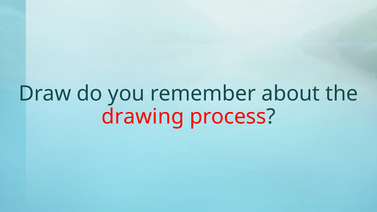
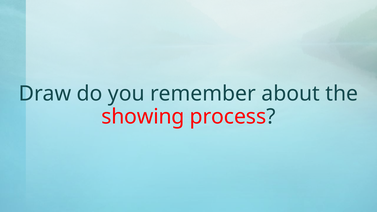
drawing: drawing -> showing (143, 117)
